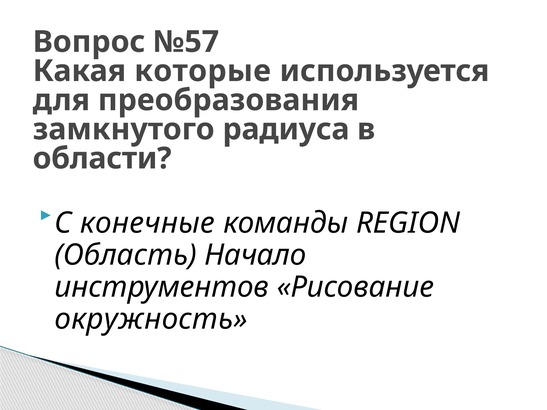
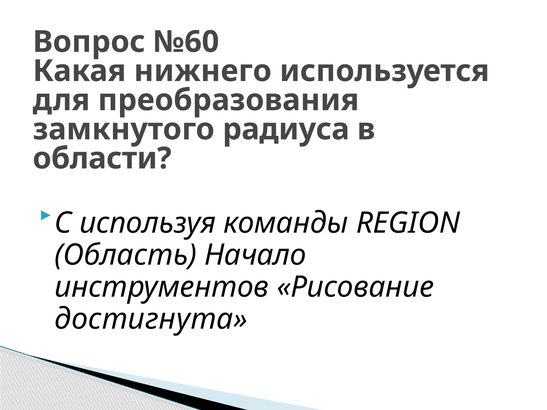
№57: №57 -> №60 (186, 42)
которые: которые -> нижнего (203, 71)
конечные: конечные -> используя (148, 223)
окружность: окружность -> достигнута (151, 319)
